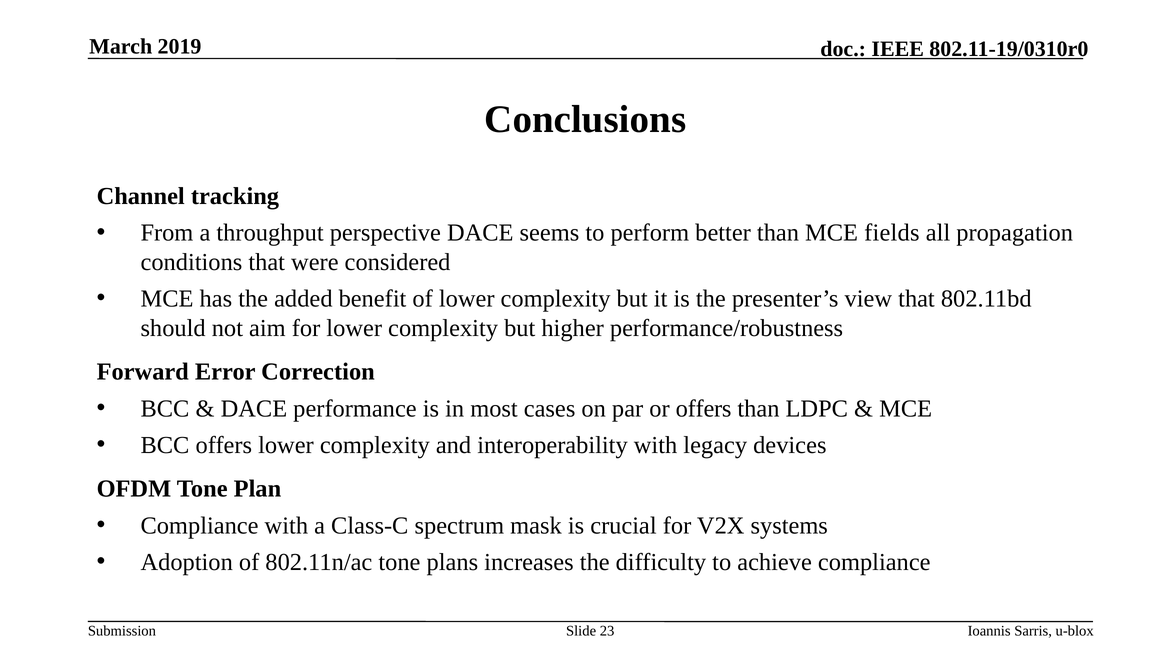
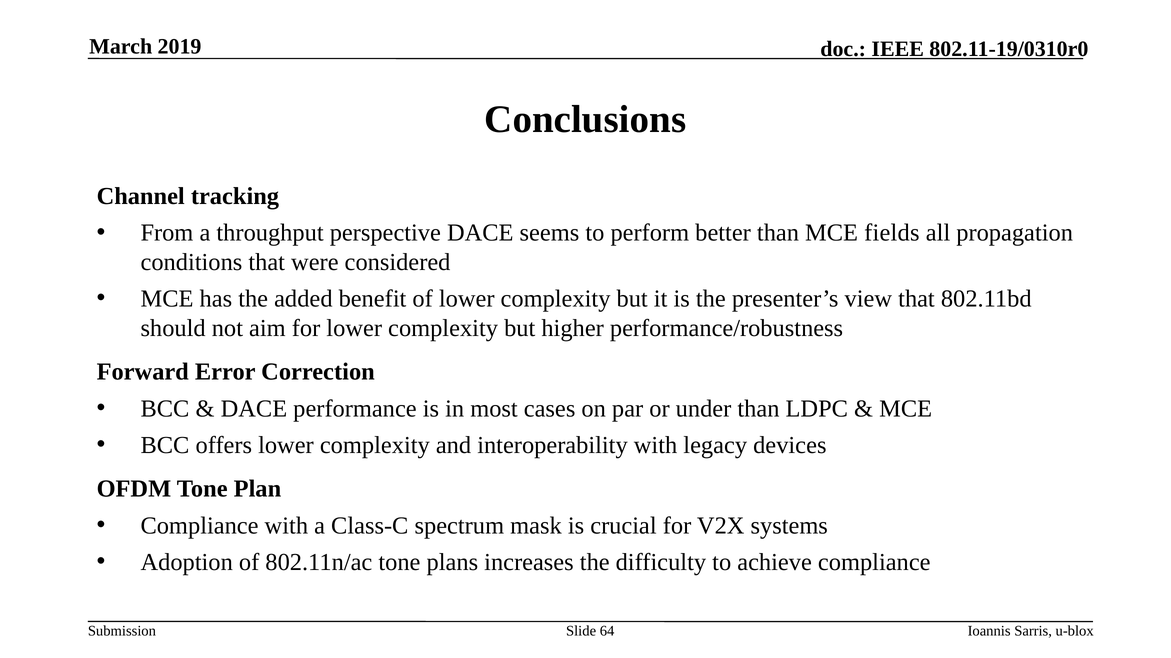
or offers: offers -> under (703, 409)
23: 23 -> 64 (607, 632)
